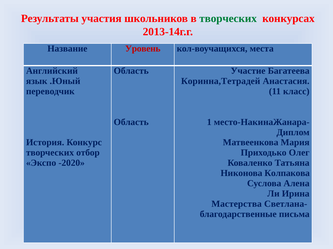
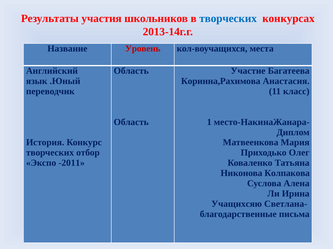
творческих colour: green -> blue (228, 19)
Коринна,Тетрадей: Коринна,Тетрадей -> Коринна,Рахимова (221, 81)
-2020: -2020 -> -2011 (72, 163)
Мастерства: Мастерства -> Учащихсяю (237, 204)
